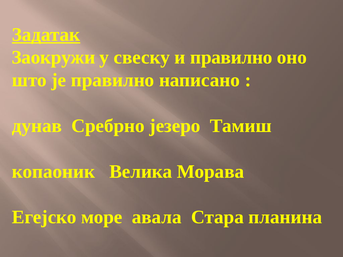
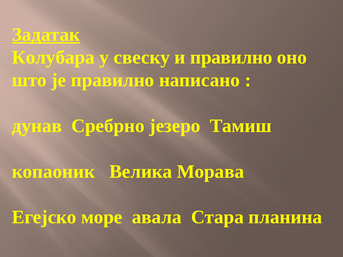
Заокружи: Заокружи -> Колубара (53, 57)
